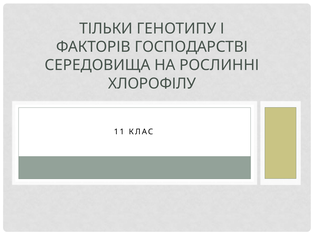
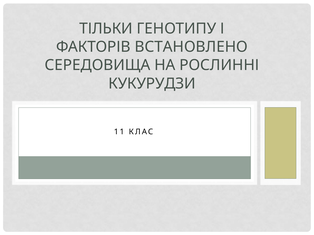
ГОСПОДАРСТВІ: ГОСПОДАРСТВІ -> ВСТАНОВЛЕНО (191, 47)
ХЛОРОФІЛУ: ХЛОРОФІЛУ -> КУКУРУДЗИ (152, 84)
